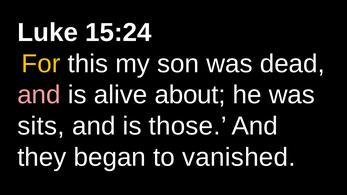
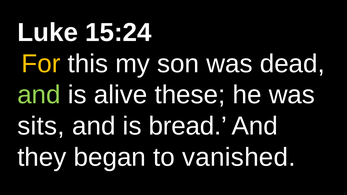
and colour: pink -> light green (39, 95)
about: about -> these (190, 95)
those: those -> bread (188, 126)
